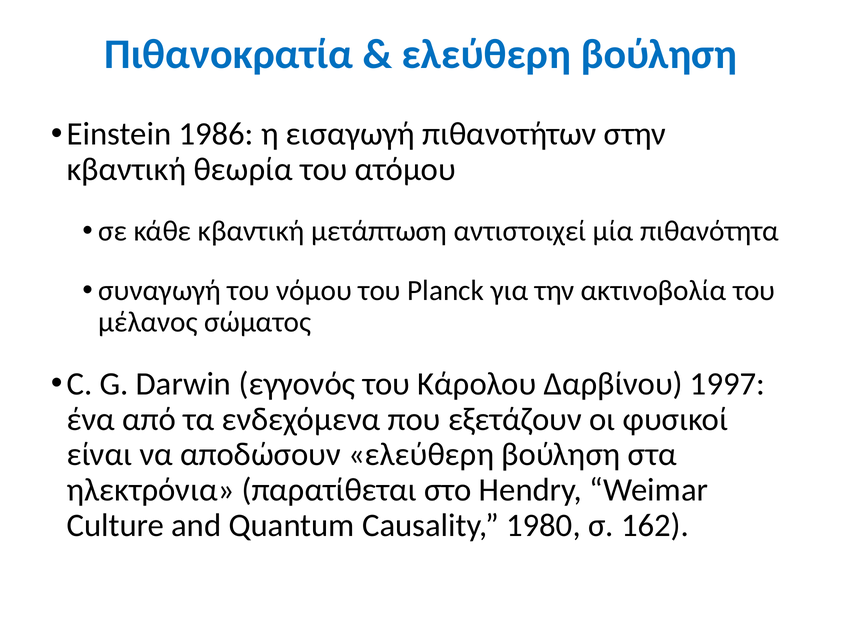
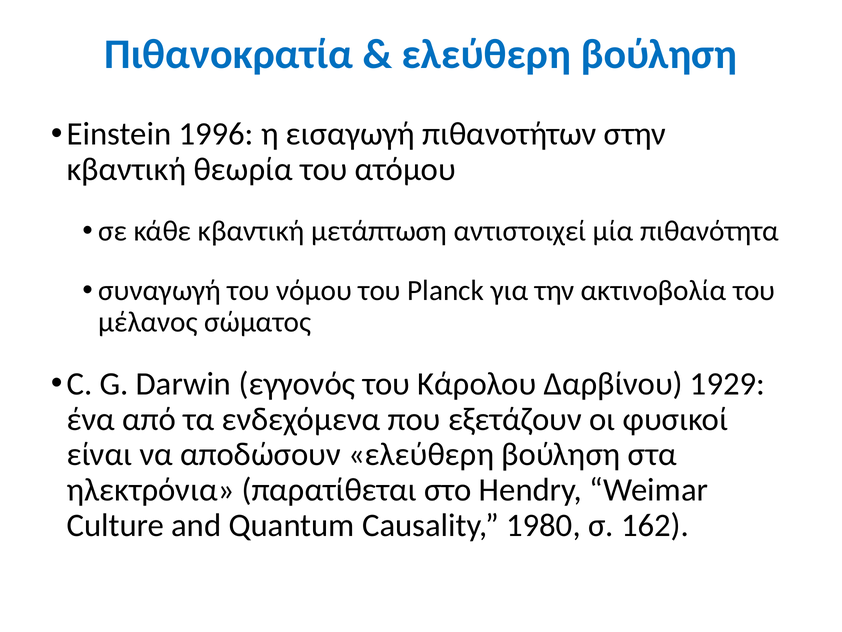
1986: 1986 -> 1996 (216, 134)
1997: 1997 -> 1929 (728, 384)
